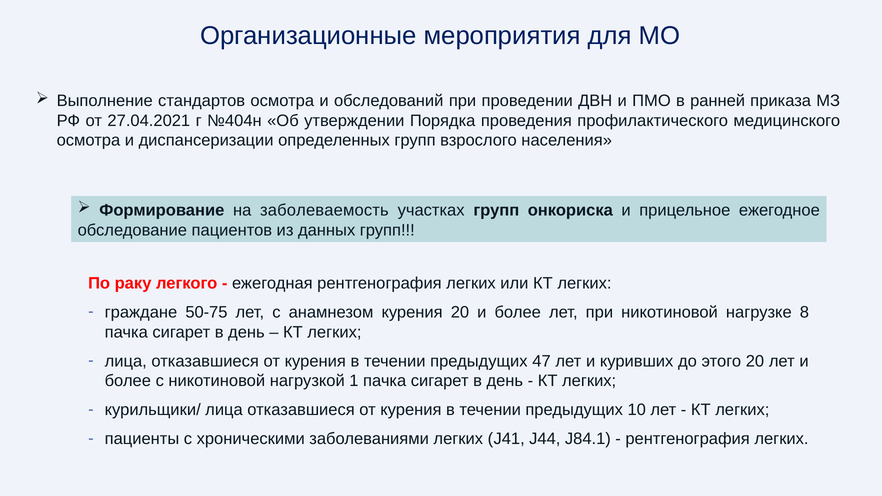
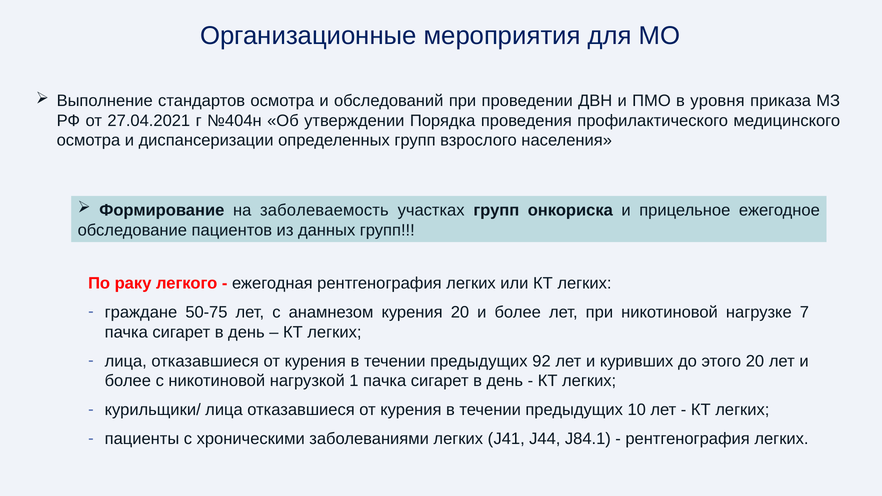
ранней: ранней -> уровня (718, 101)
8: 8 -> 7 (804, 312)
47: 47 -> 92 (542, 361)
